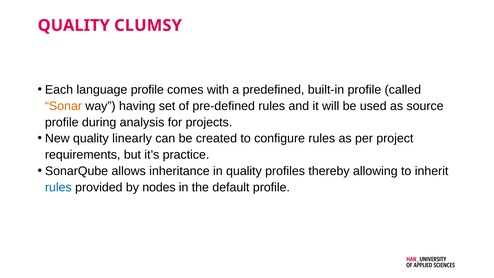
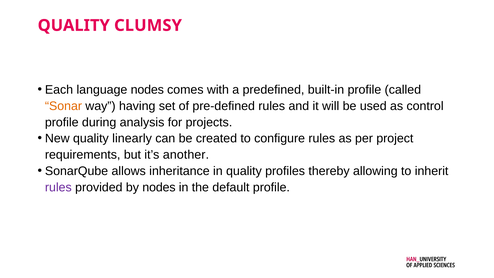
language profile: profile -> nodes (147, 90)
source: source -> control (425, 106)
practice: practice -> another (186, 155)
rules colour: blue -> purple (58, 187)
